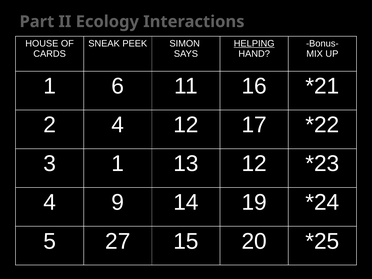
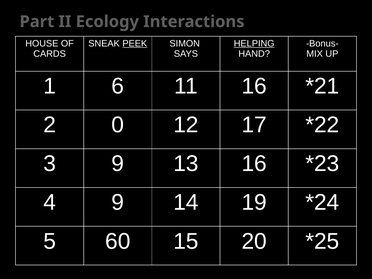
PEEK underline: none -> present (135, 44)
2 4: 4 -> 0 (118, 125)
3 1: 1 -> 9 (118, 164)
13 12: 12 -> 16 (254, 164)
27: 27 -> 60 (118, 241)
